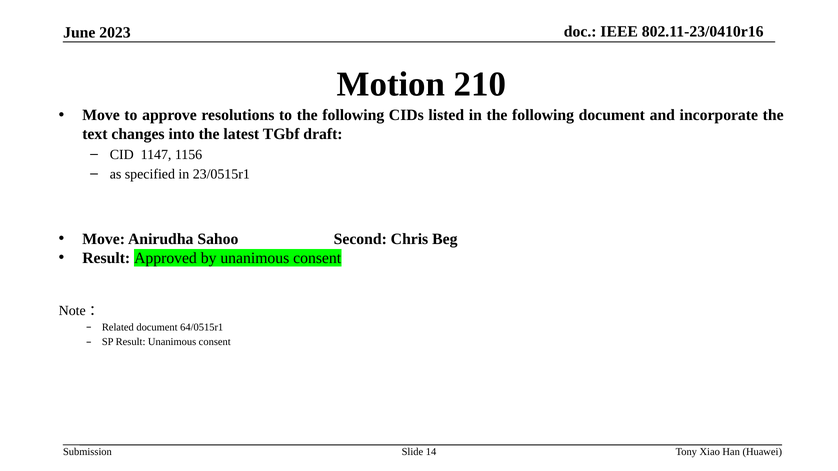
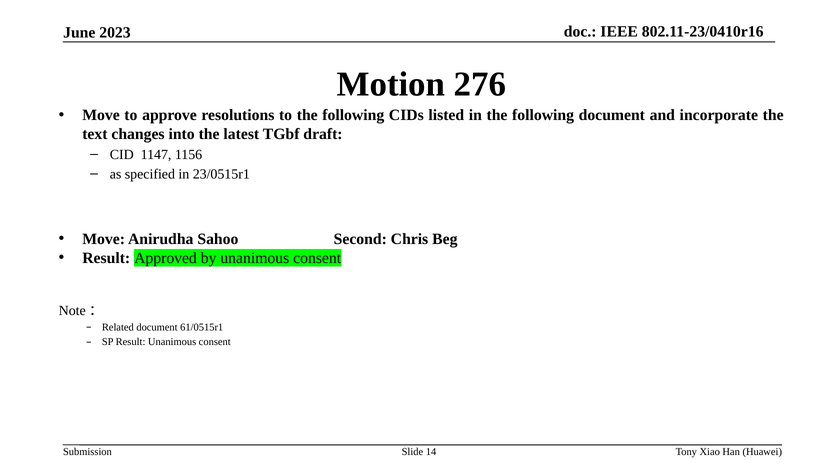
210: 210 -> 276 (480, 84)
64/0515r1: 64/0515r1 -> 61/0515r1 (202, 327)
